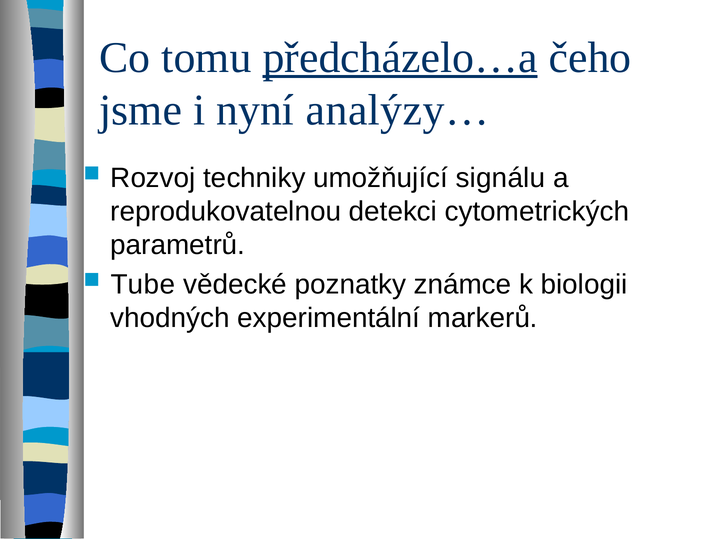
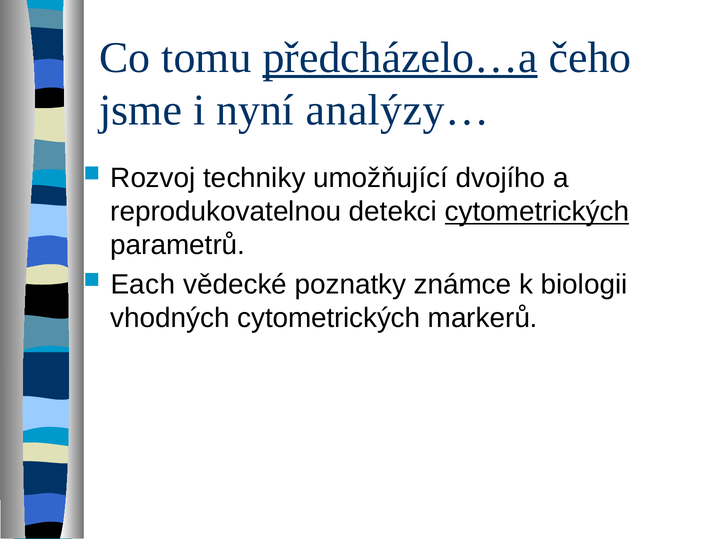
signálu: signálu -> dvojího (500, 178)
cytometrických underline: none -> present (537, 211)
Tube: Tube -> Each (143, 284)
vhodných experimentální: experimentální -> cytometrických (329, 318)
